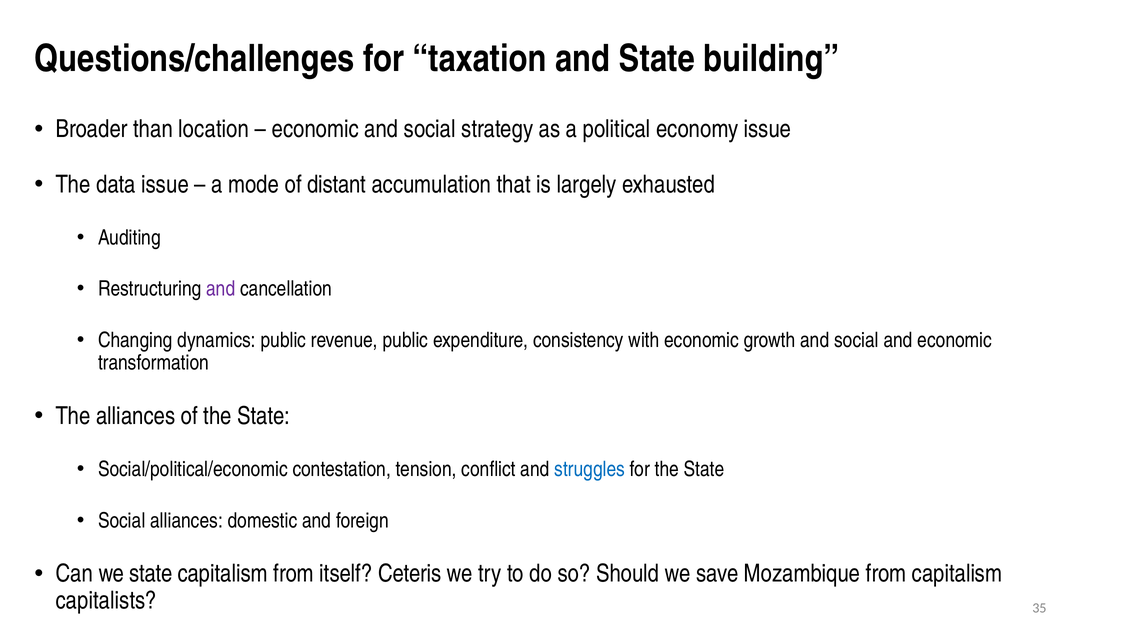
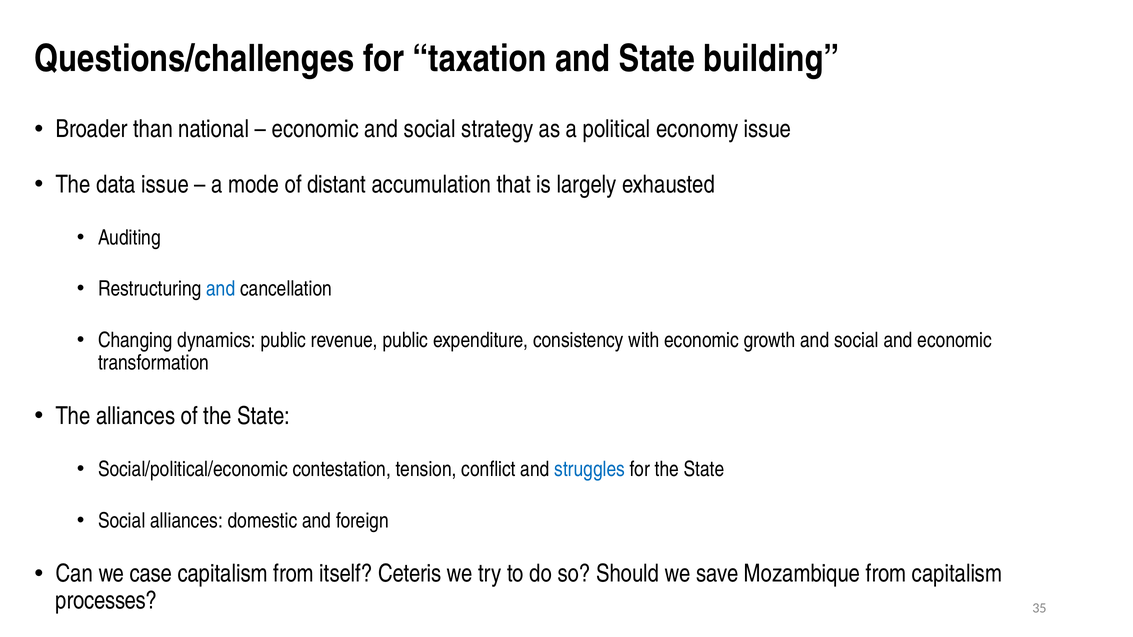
location: location -> national (214, 129)
and colour: purple -> blue (221, 289)
we state: state -> case (151, 574)
capitalists: capitalists -> processes (106, 601)
